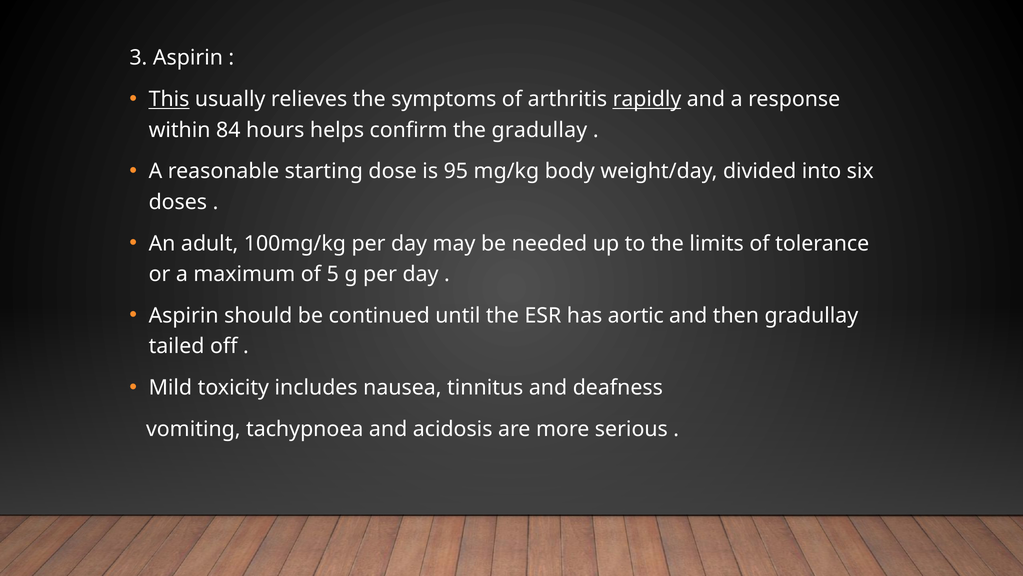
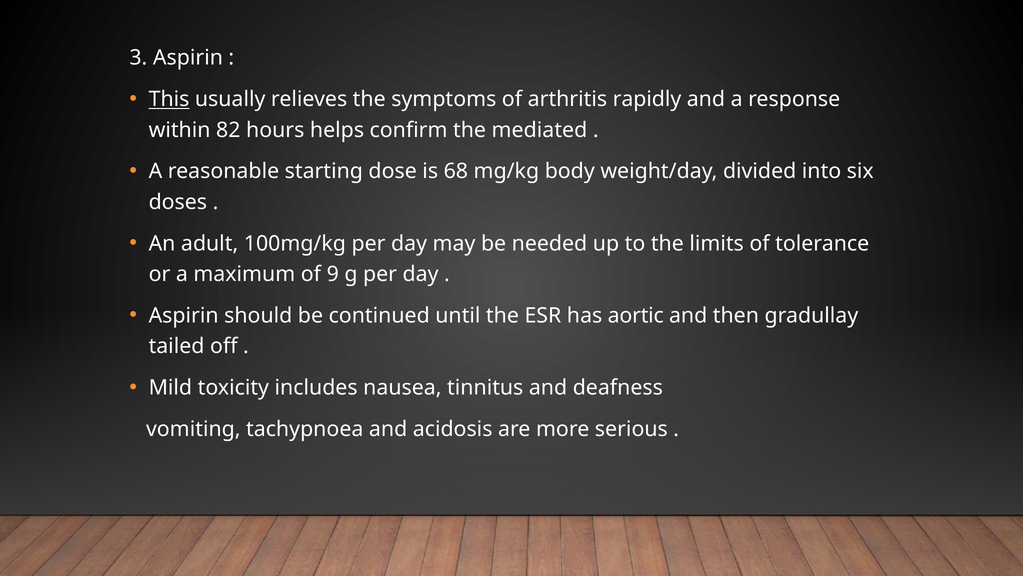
rapidly underline: present -> none (647, 99)
84: 84 -> 82 (228, 130)
the gradullay: gradullay -> mediated (539, 130)
95: 95 -> 68 (456, 171)
5: 5 -> 9 (333, 274)
